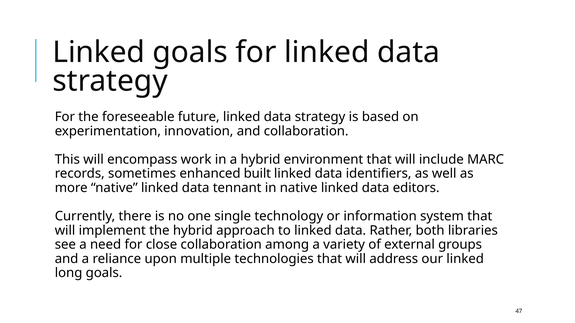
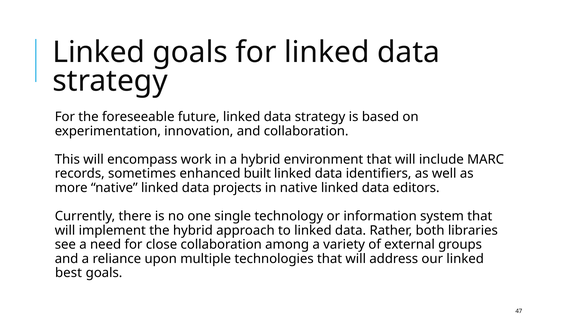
tennant: tennant -> projects (237, 188)
long: long -> best (69, 273)
